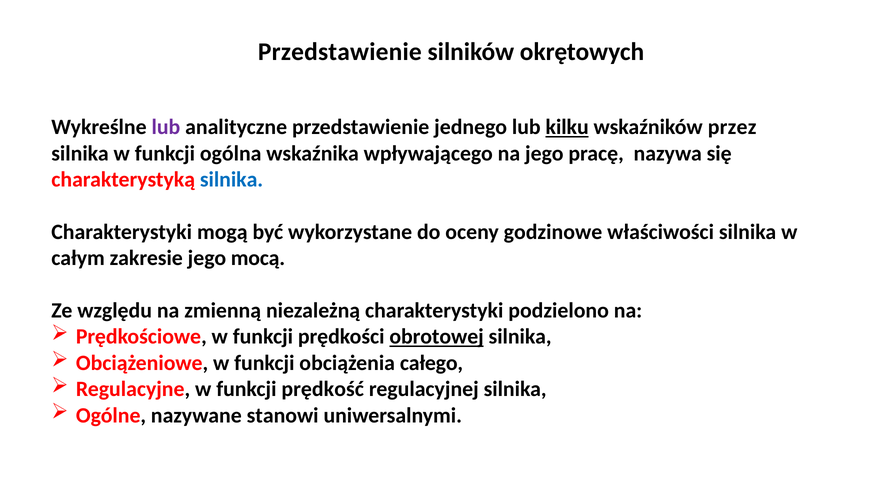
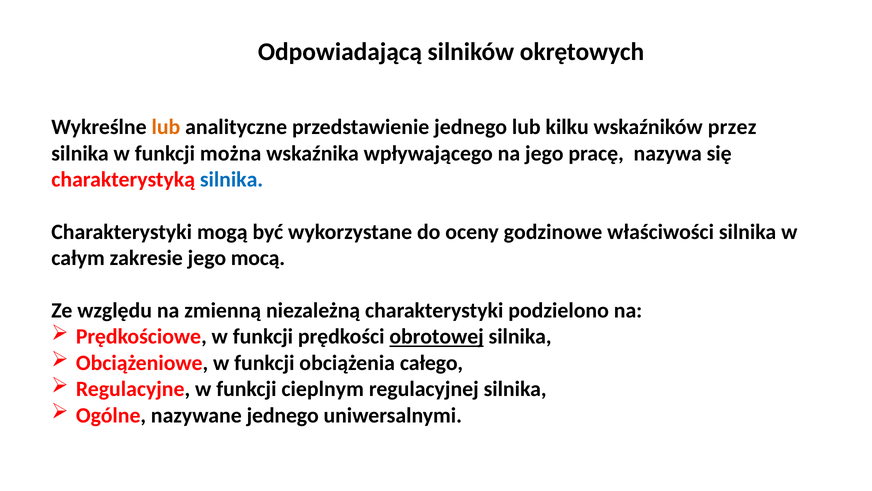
Przedstawienie: Przedstawienie -> Odpowiadającą (340, 52)
lub colour: purple -> orange (166, 127)
kilku underline: present -> none (567, 127)
ogólna: ogólna -> można (231, 153)
prędkość: prędkość -> cieplnym (323, 389)
nazywane stanowi: stanowi -> jednego (283, 415)
